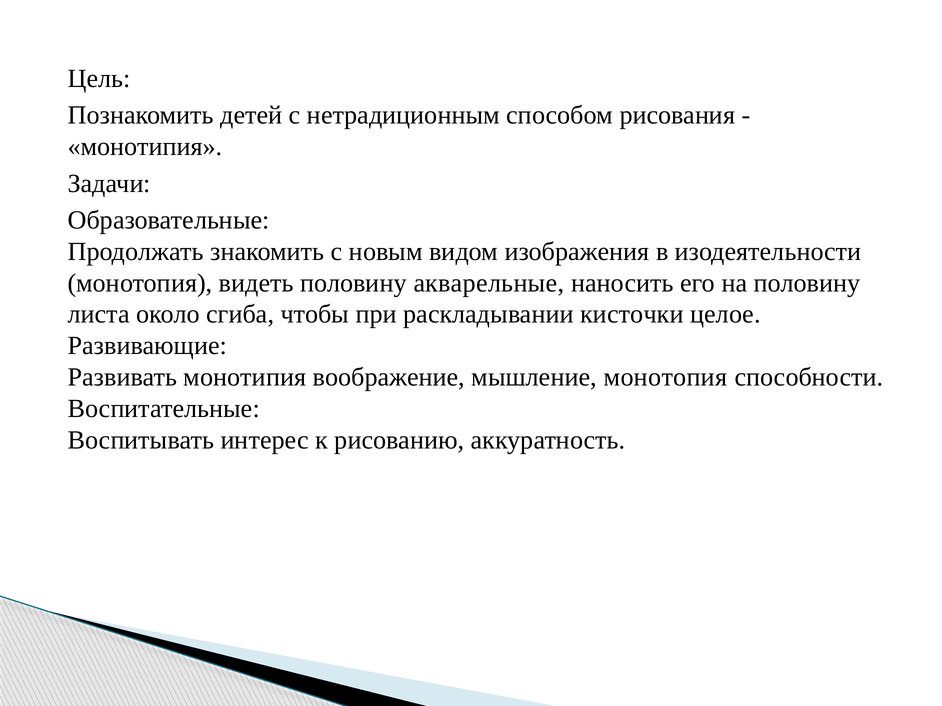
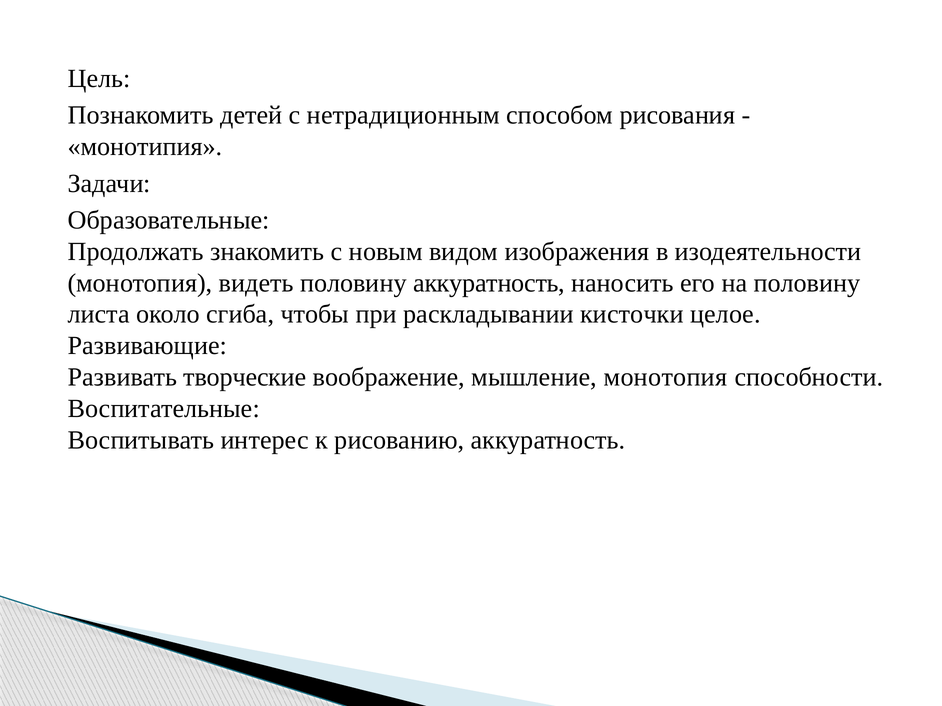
половину акварельные: акварельные -> аккуратность (489, 283)
Развивать монотипия: монотипия -> творческие (245, 377)
